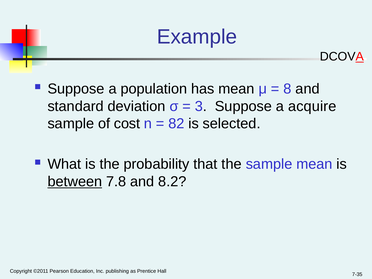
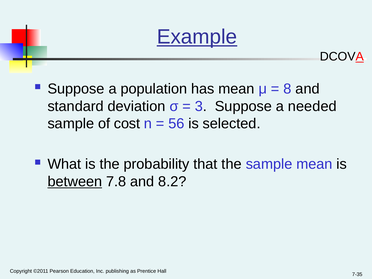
Example underline: none -> present (197, 37)
acquire: acquire -> needed (312, 106)
82: 82 -> 56 (176, 124)
